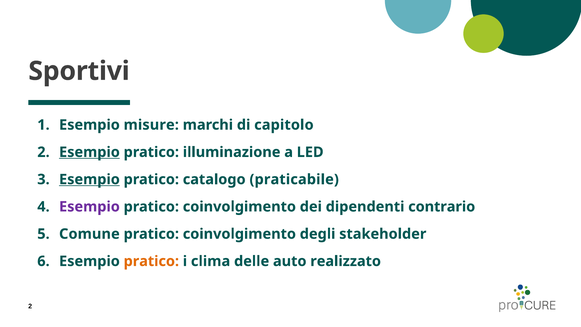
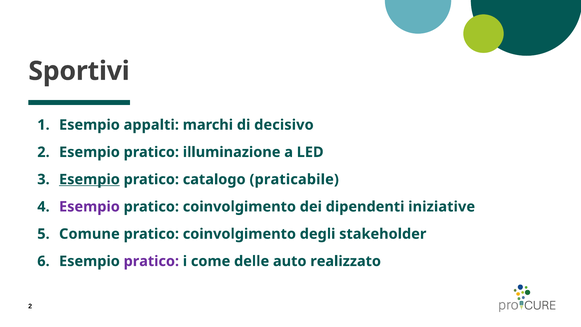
misure: misure -> appalti (151, 125)
capitolo: capitolo -> decisivo (284, 125)
Esempio underline: present -> none (89, 152)
contrario: contrario -> iniziative (442, 207)
pratico colour: orange -> purple (151, 261)
clima: clima -> come (211, 261)
